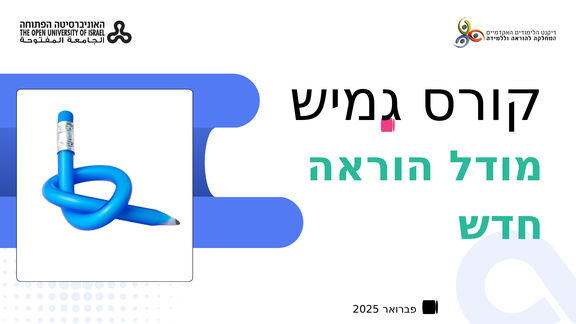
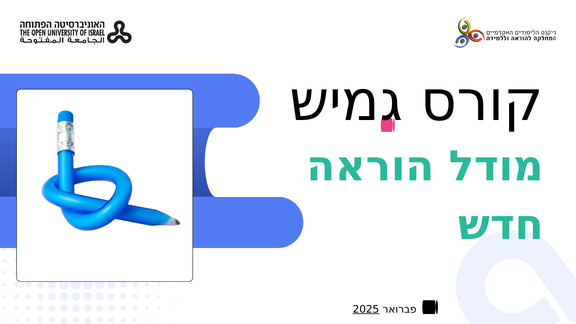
2025 underline: none -> present (366, 309)
